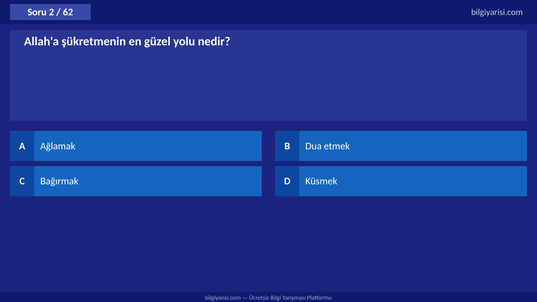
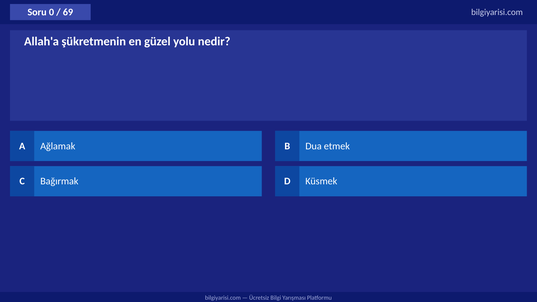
2: 2 -> 0 (51, 12)
62: 62 -> 69 (68, 12)
